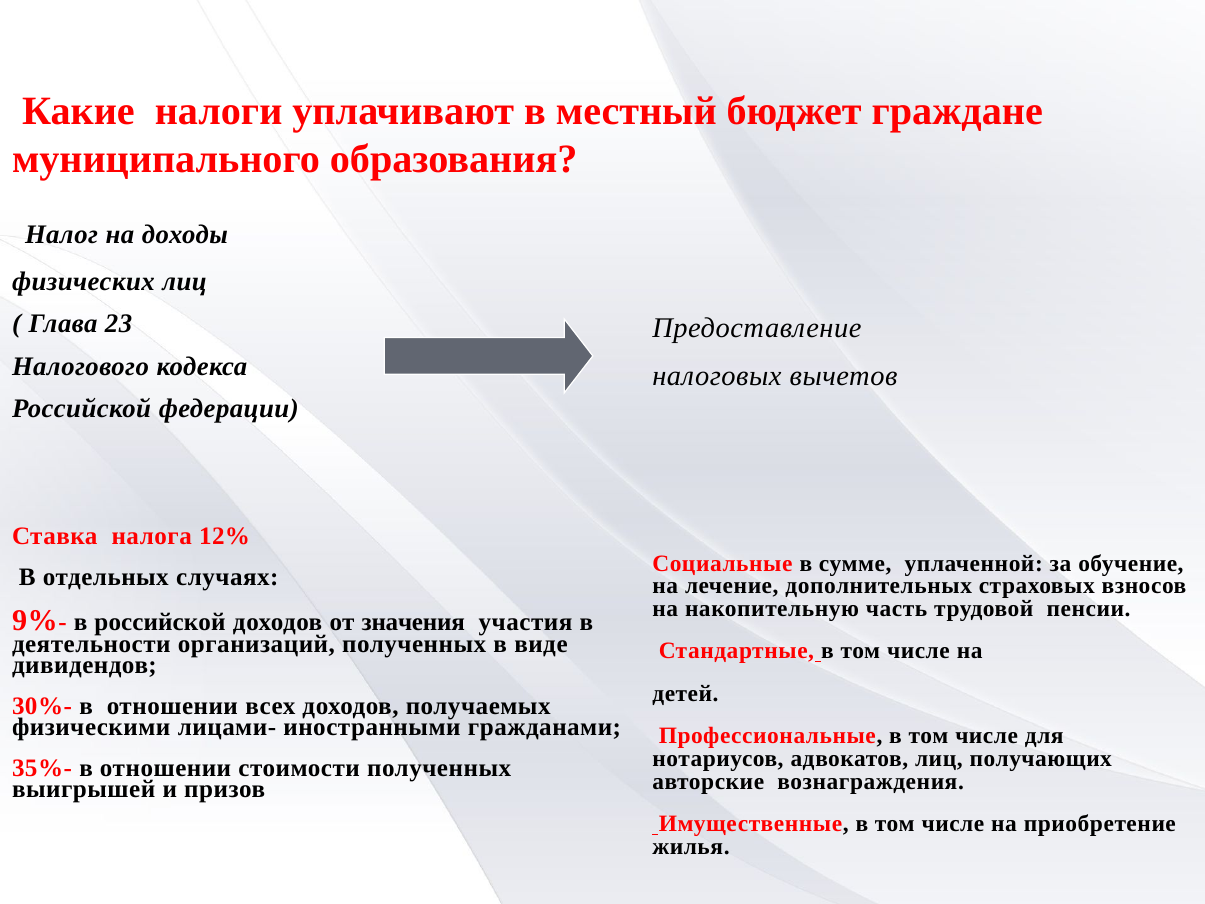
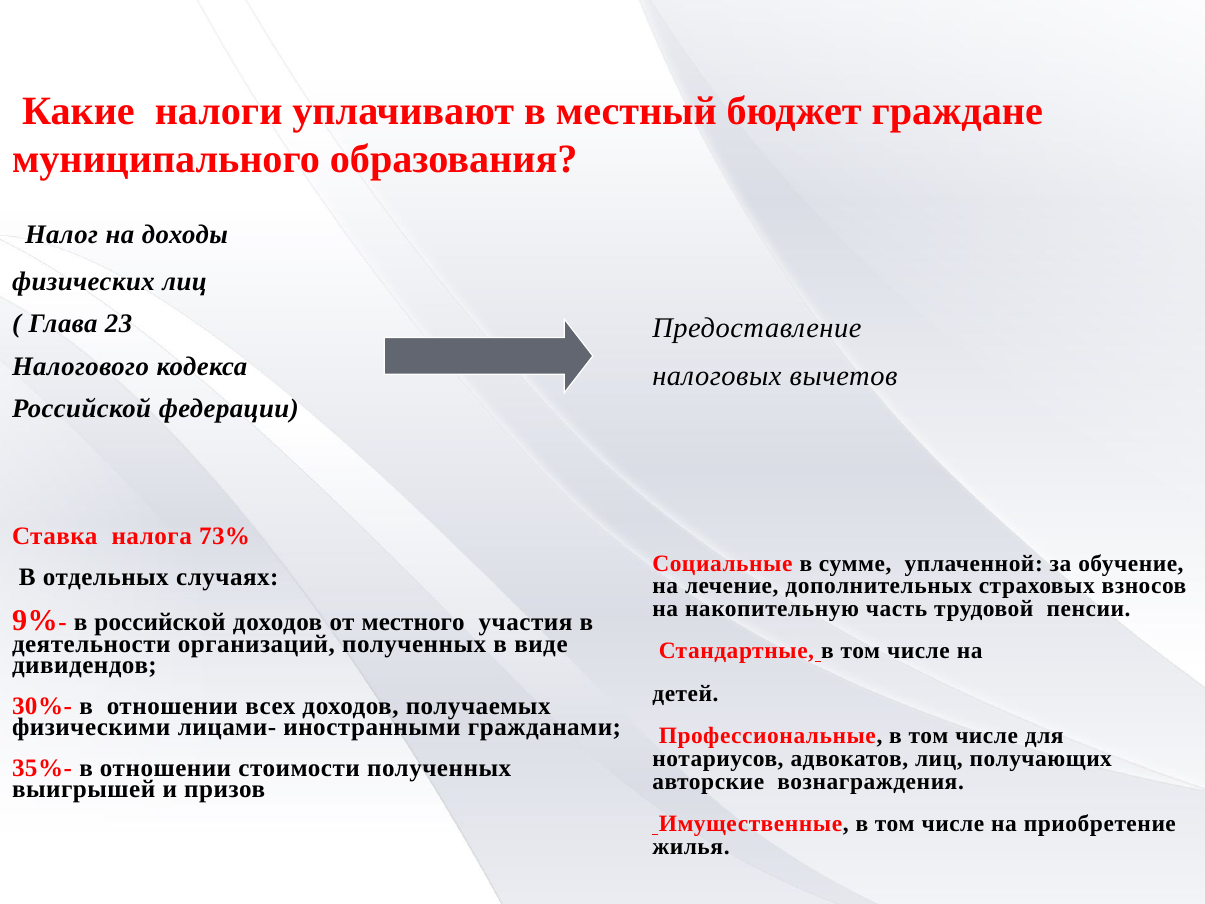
12%: 12% -> 73% (225, 536)
значения: значения -> местного (413, 622)
